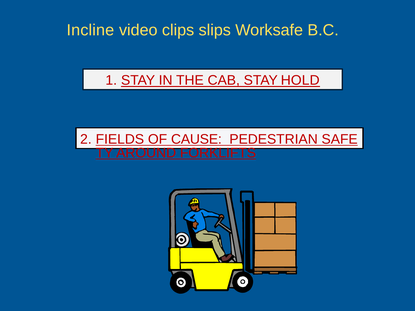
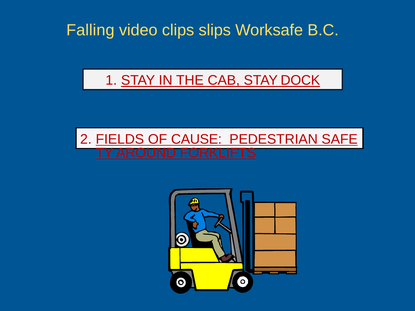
Incline: Incline -> Falling (90, 30)
HOLD: HOLD -> DOCK (300, 80)
